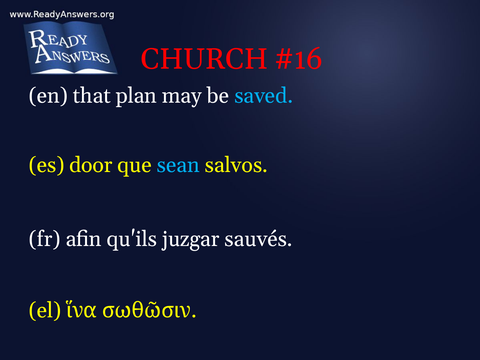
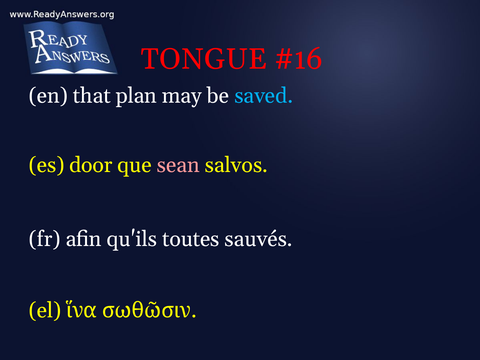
CHURCH: CHURCH -> TONGUE (204, 59)
sean colour: light blue -> pink (178, 165)
juzgar: juzgar -> toutes (191, 239)
